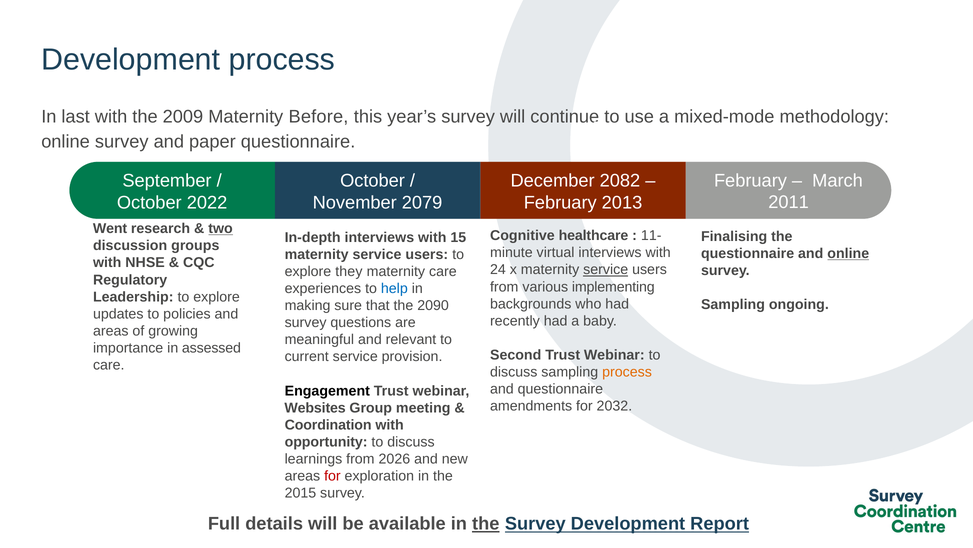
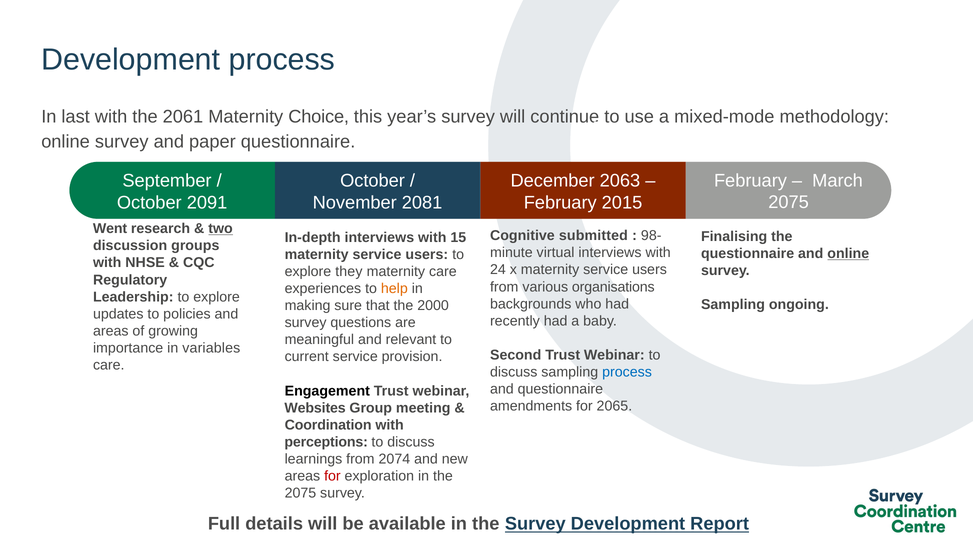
2009: 2009 -> 2061 (183, 117)
Before: Before -> Choice (319, 117)
2082: 2082 -> 2063 (620, 180)
2011: 2011 -> 2075 (789, 202)
2022: 2022 -> 2091 (207, 202)
2079: 2079 -> 2081 (422, 202)
2013: 2013 -> 2015 (622, 202)
healthcare: healthcare -> submitted (593, 235)
11-: 11- -> 98- (651, 235)
service underline: present -> none (606, 269)
implementing: implementing -> organisations (613, 286)
help colour: blue -> orange (394, 288)
2090: 2090 -> 2000 (433, 305)
assessed: assessed -> variables (211, 348)
process colour: orange -> blue (627, 372)
2032: 2032 -> 2065 (614, 406)
opportunity: opportunity -> perceptions (326, 441)
2026: 2026 -> 2074 (394, 459)
2015: 2015 -> 2075 (300, 493)
the underline: present -> none (486, 523)
